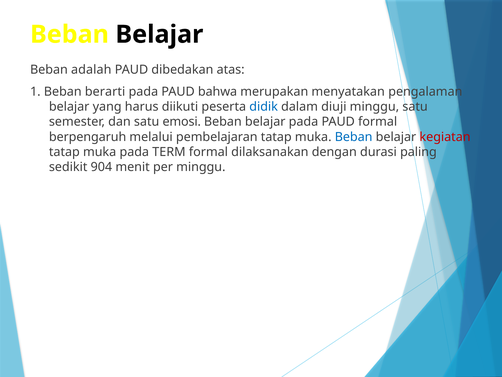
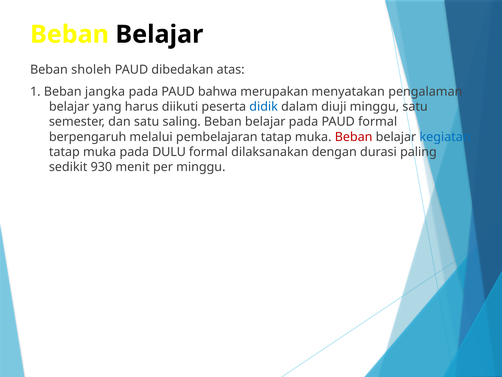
adalah: adalah -> sholeh (91, 69)
berarti: berarti -> jangka (105, 92)
emosi: emosi -> saling (182, 122)
Beban colour: blue -> red (354, 137)
kegiatan colour: red -> blue (445, 137)
TERM: TERM -> DULU (169, 152)
904: 904 -> 930 (101, 167)
